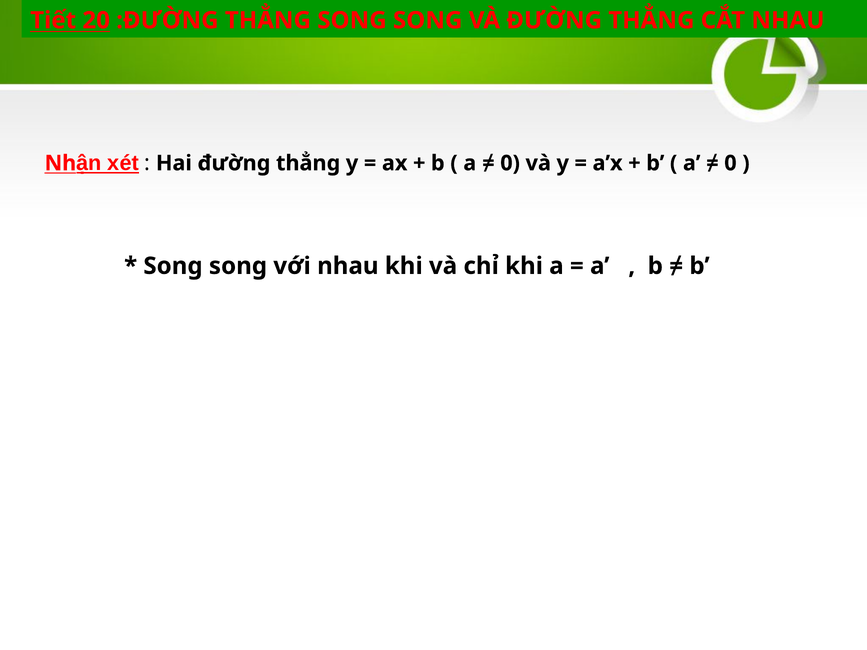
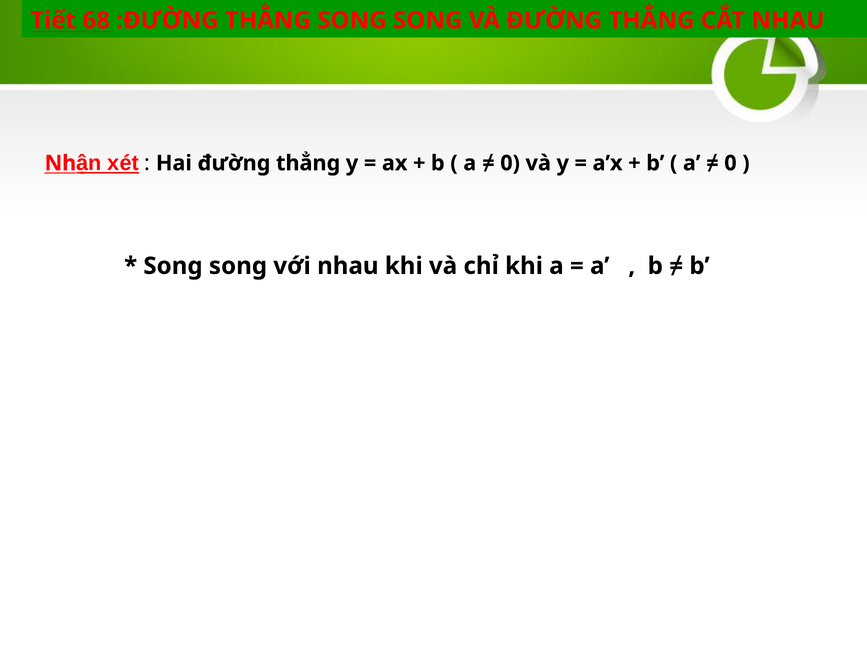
20: 20 -> 68 (96, 20)
